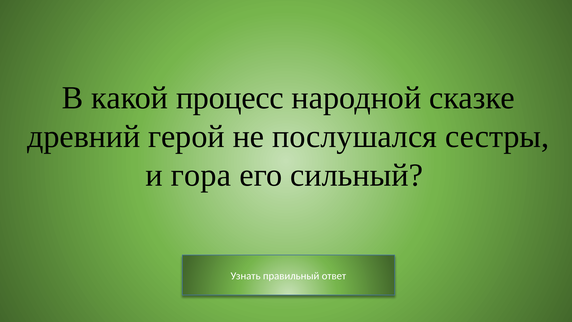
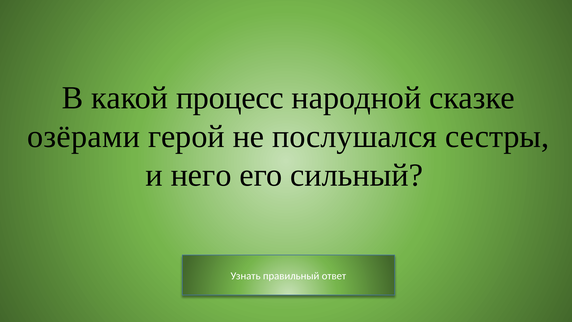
древний: древний -> озёрами (84, 136)
гора: гора -> него (201, 175)
